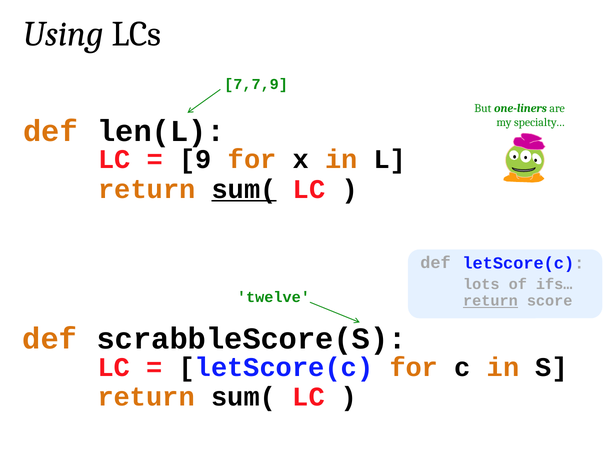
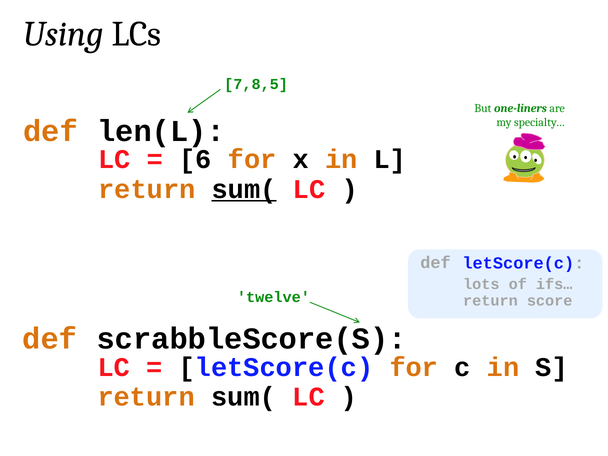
7,7,9: 7,7,9 -> 7,8,5 (256, 84)
9: 9 -> 6 (195, 160)
return underline: present -> none (490, 301)
